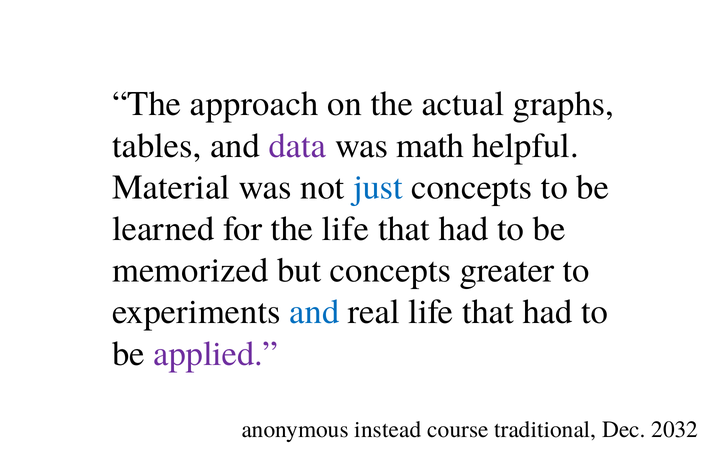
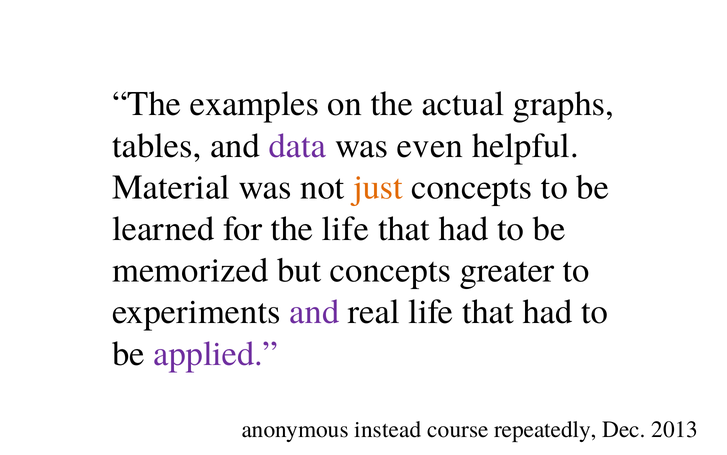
approach: approach -> examples (254, 104)
math: math -> even (430, 145)
just colour: blue -> orange (378, 187)
and colour: blue -> purple (314, 312)
traditional: traditional -> repeatedly (545, 429)
2032: 2032 -> 2013 (675, 429)
